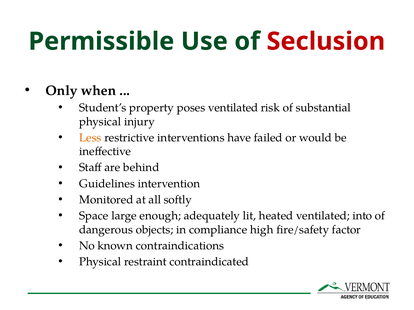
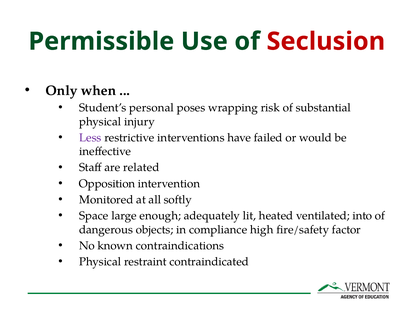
property: property -> personal (152, 108)
poses ventilated: ventilated -> wrapping (233, 108)
Less colour: orange -> purple (90, 138)
behind: behind -> related (141, 168)
Guidelines: Guidelines -> Opposition (107, 184)
